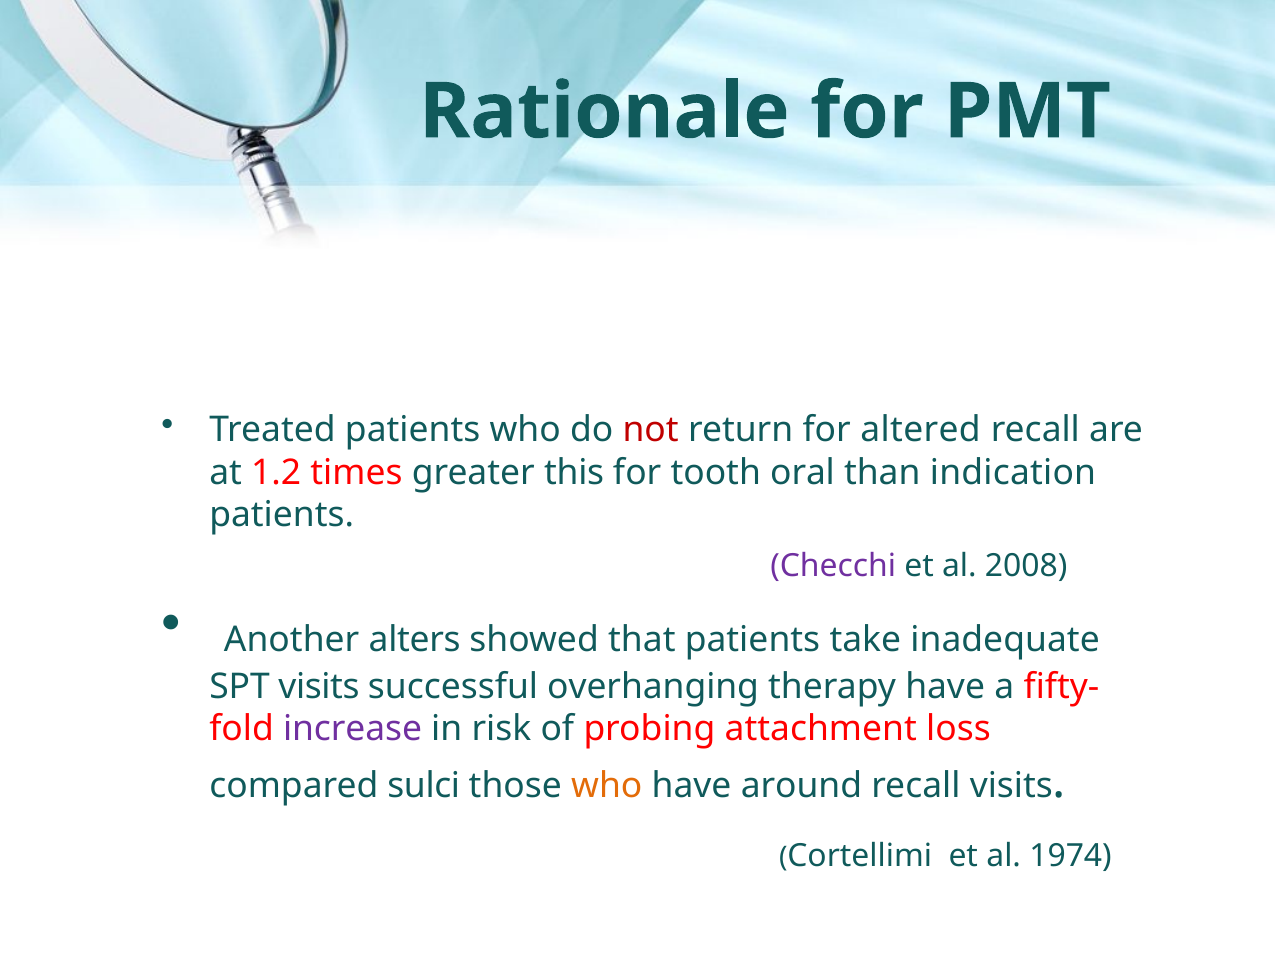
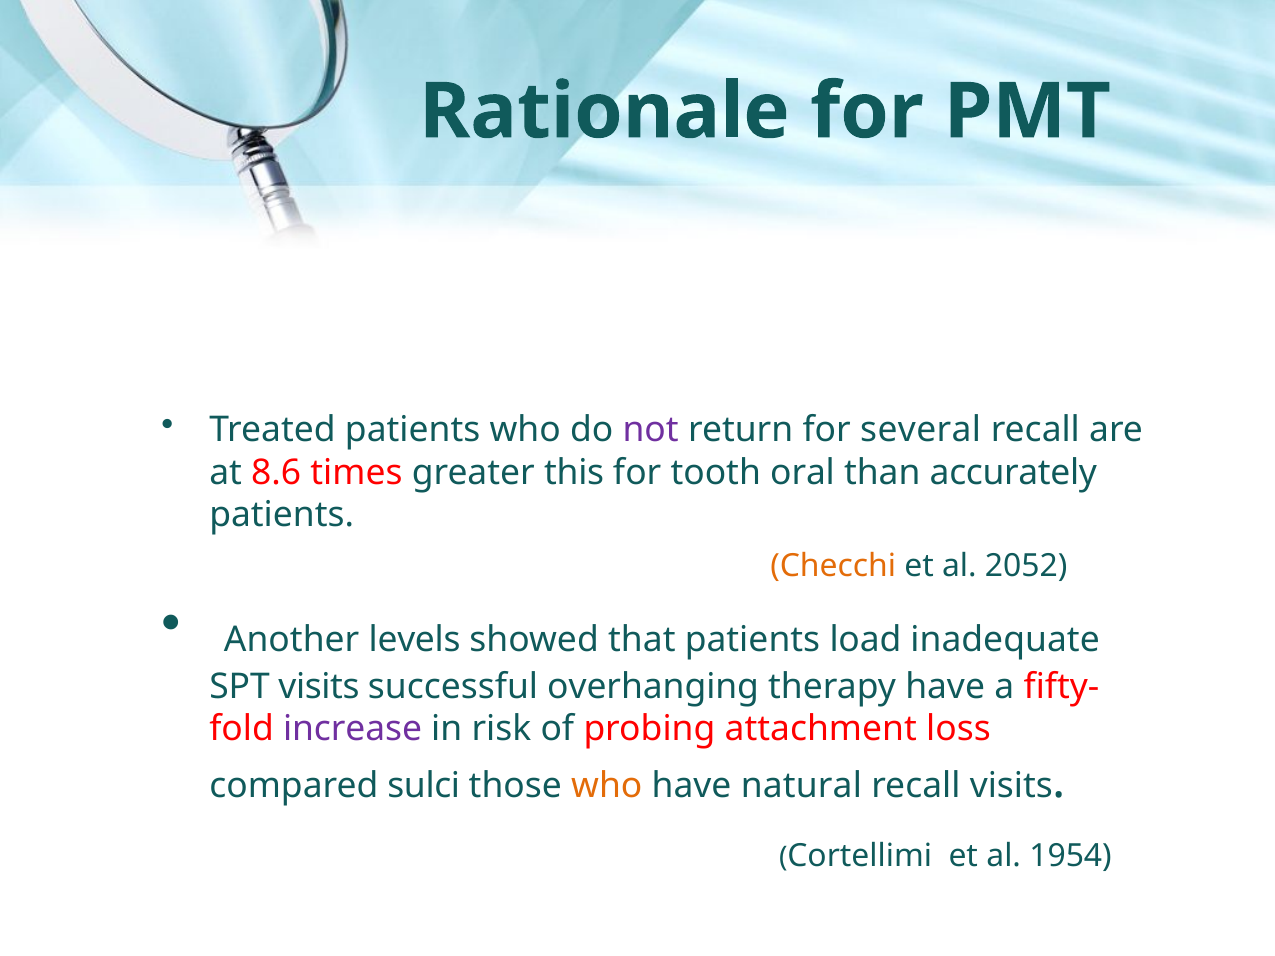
not colour: red -> purple (651, 430)
altered: altered -> several (921, 430)
1.2: 1.2 -> 8.6 (276, 473)
indication: indication -> accurately (1013, 473)
Checchi colour: purple -> orange (833, 566)
2008: 2008 -> 2052 (1026, 566)
alters: alters -> levels (415, 640)
take: take -> load (865, 640)
around: around -> natural (801, 786)
1974: 1974 -> 1954 (1071, 857)
